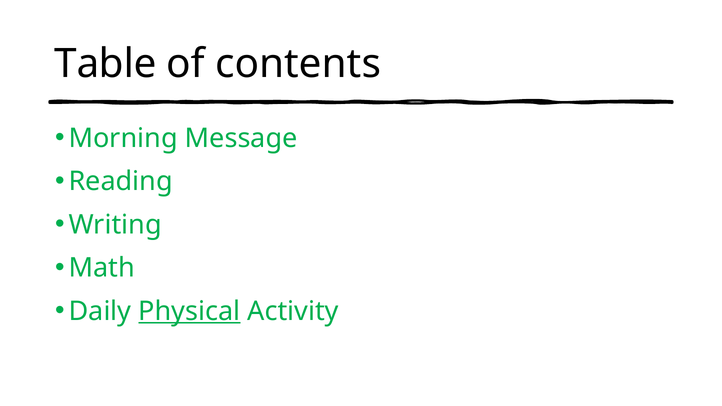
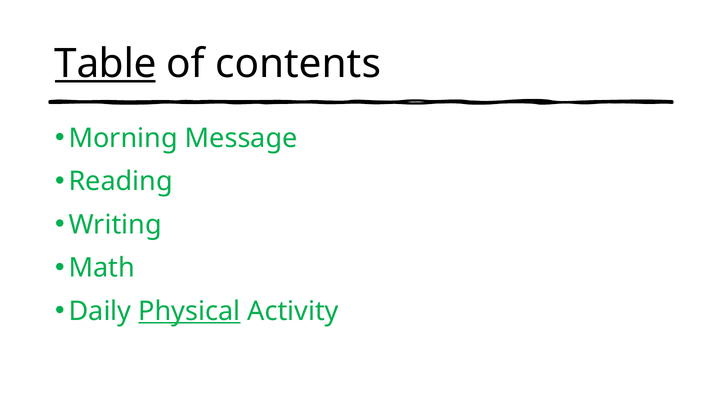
Table underline: none -> present (105, 64)
